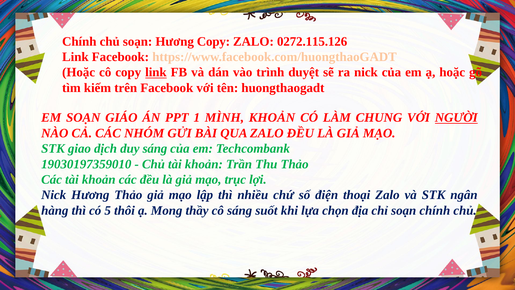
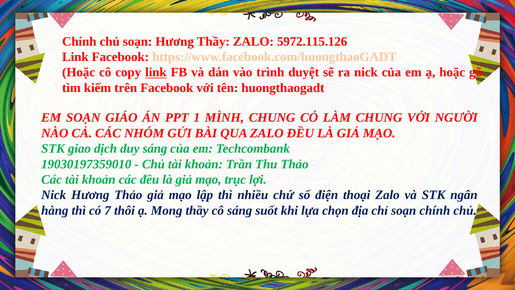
Hương Copy: Copy -> Thầy (213, 41)
0272.115.126: 0272.115.126 -> 5972.115.126 (312, 41)
MÌNH KHOẢN: KHOẢN -> CHUNG (272, 118)
NGƯỜI underline: present -> none (456, 118)
5: 5 -> 7 (108, 210)
